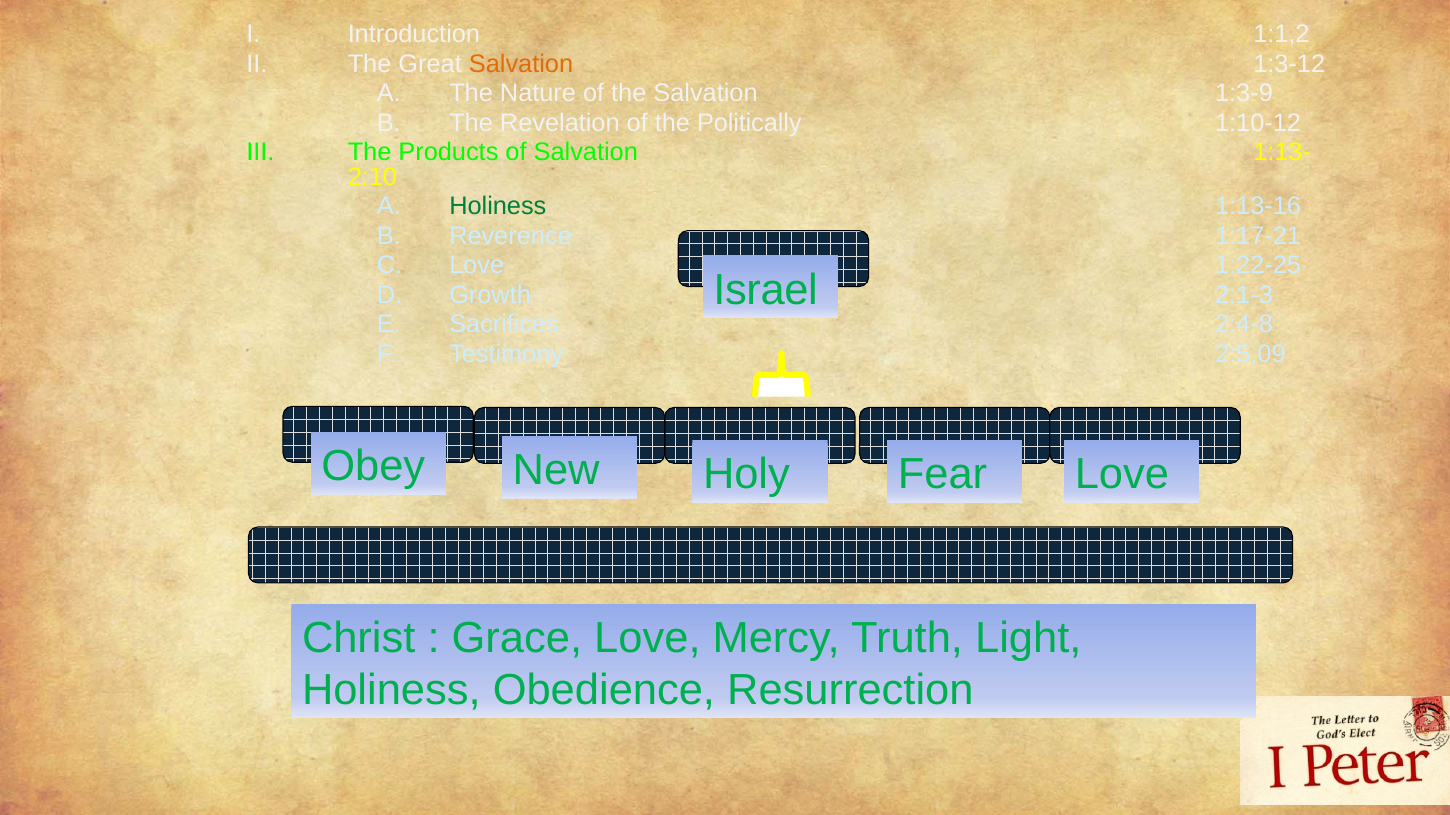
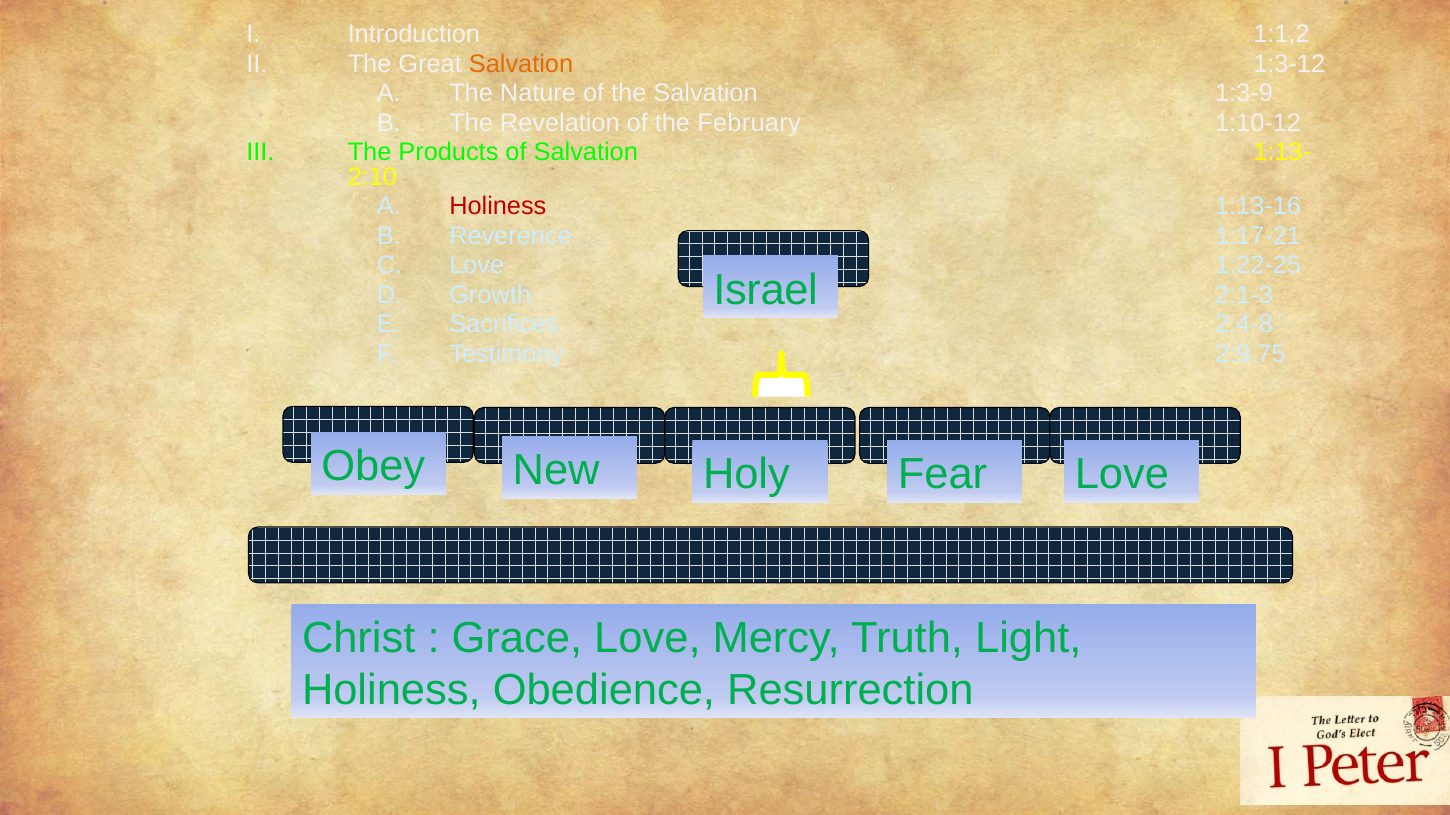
Politically: Politically -> February (749, 123)
Holiness colour: green -> red (498, 206)
2:5,09: 2:5,09 -> 2:9,75 (1250, 354)
